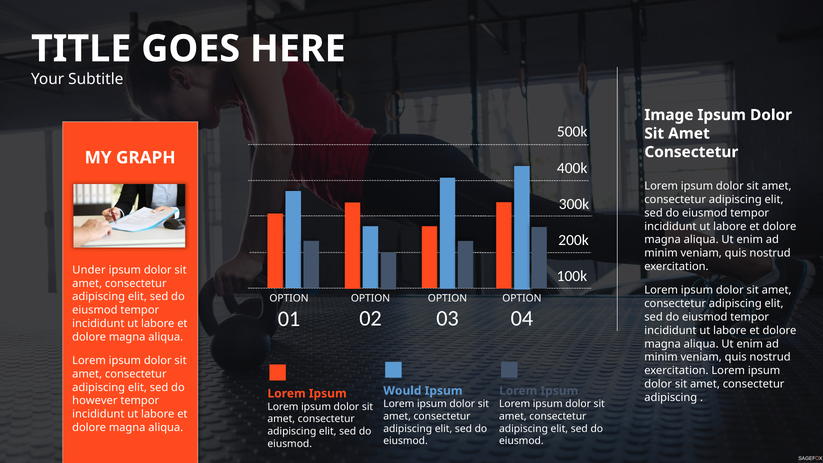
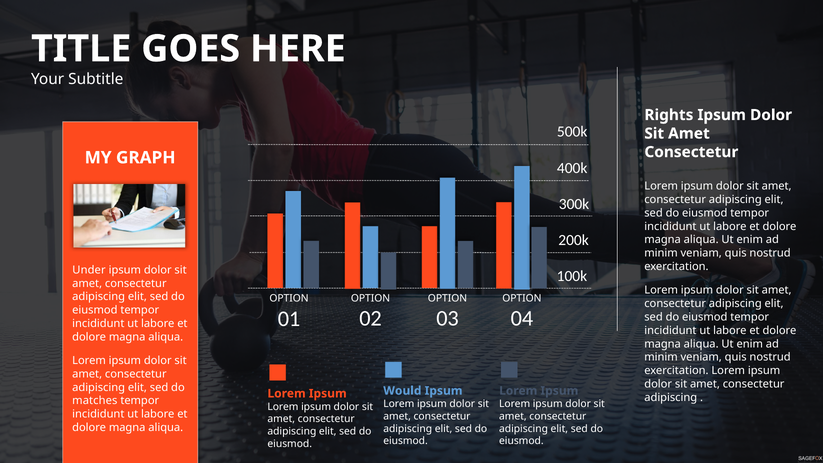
Image: Image -> Rights (669, 115)
however: however -> matches (95, 401)
